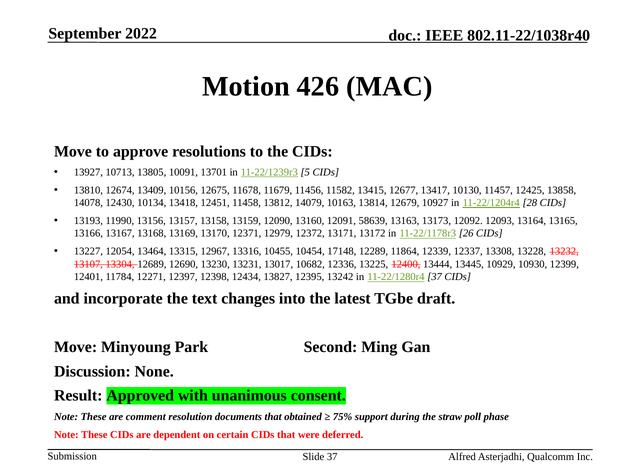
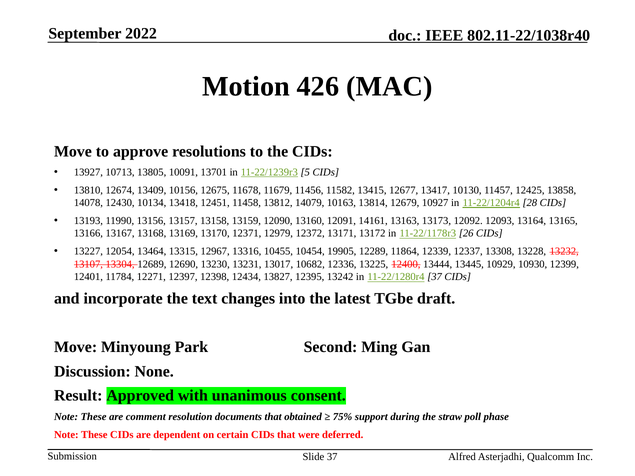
58639: 58639 -> 14161 (373, 221)
17148: 17148 -> 19905 (342, 252)
